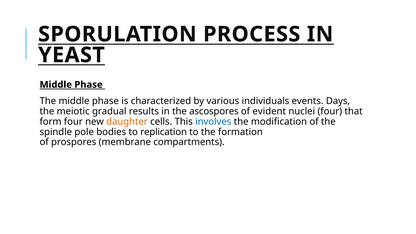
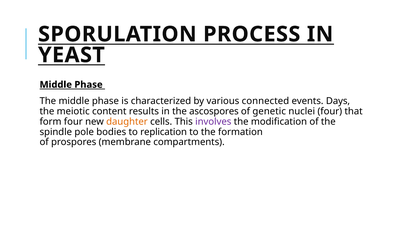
individuals: individuals -> connected (265, 101)
gradual: gradual -> content (109, 111)
evident: evident -> genetic (269, 111)
involves colour: blue -> purple (213, 122)
